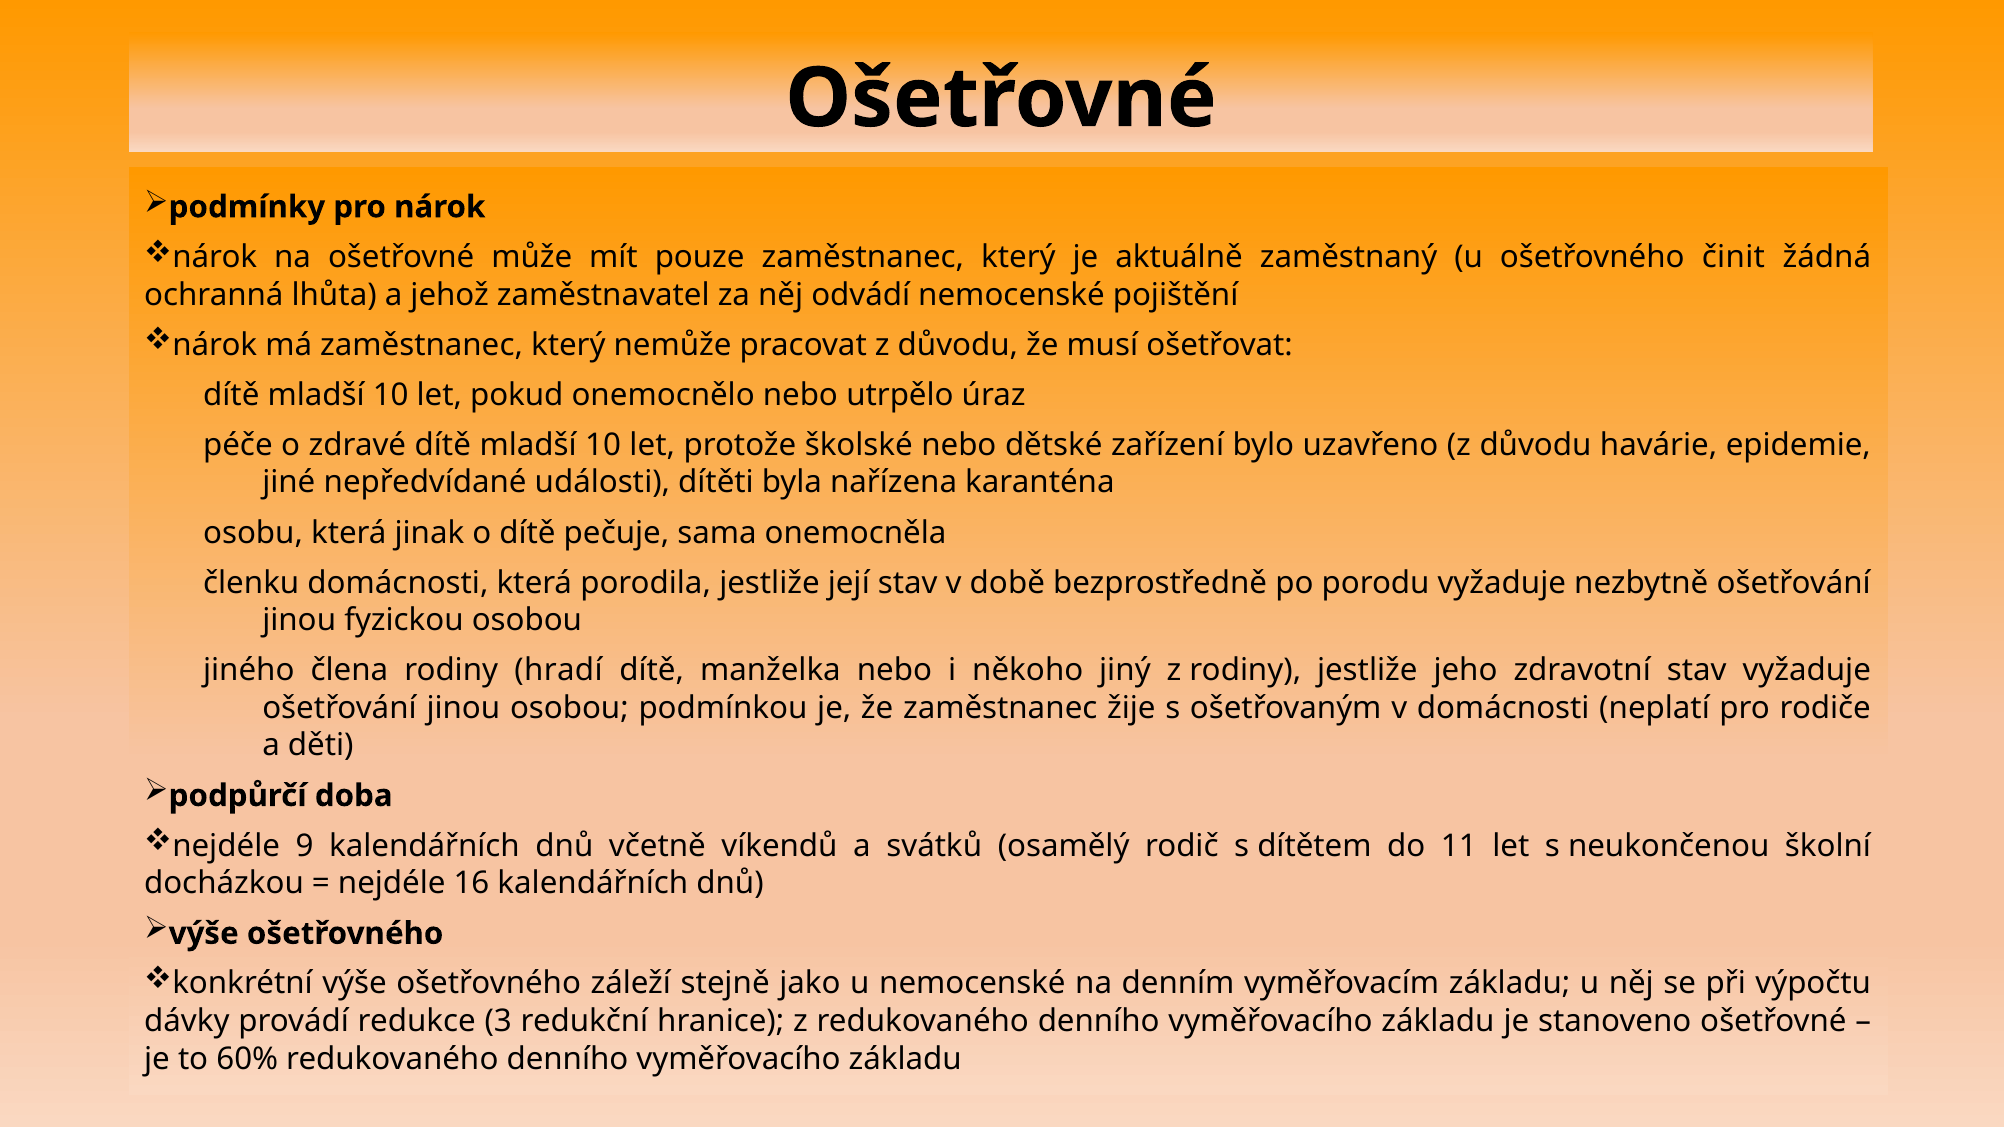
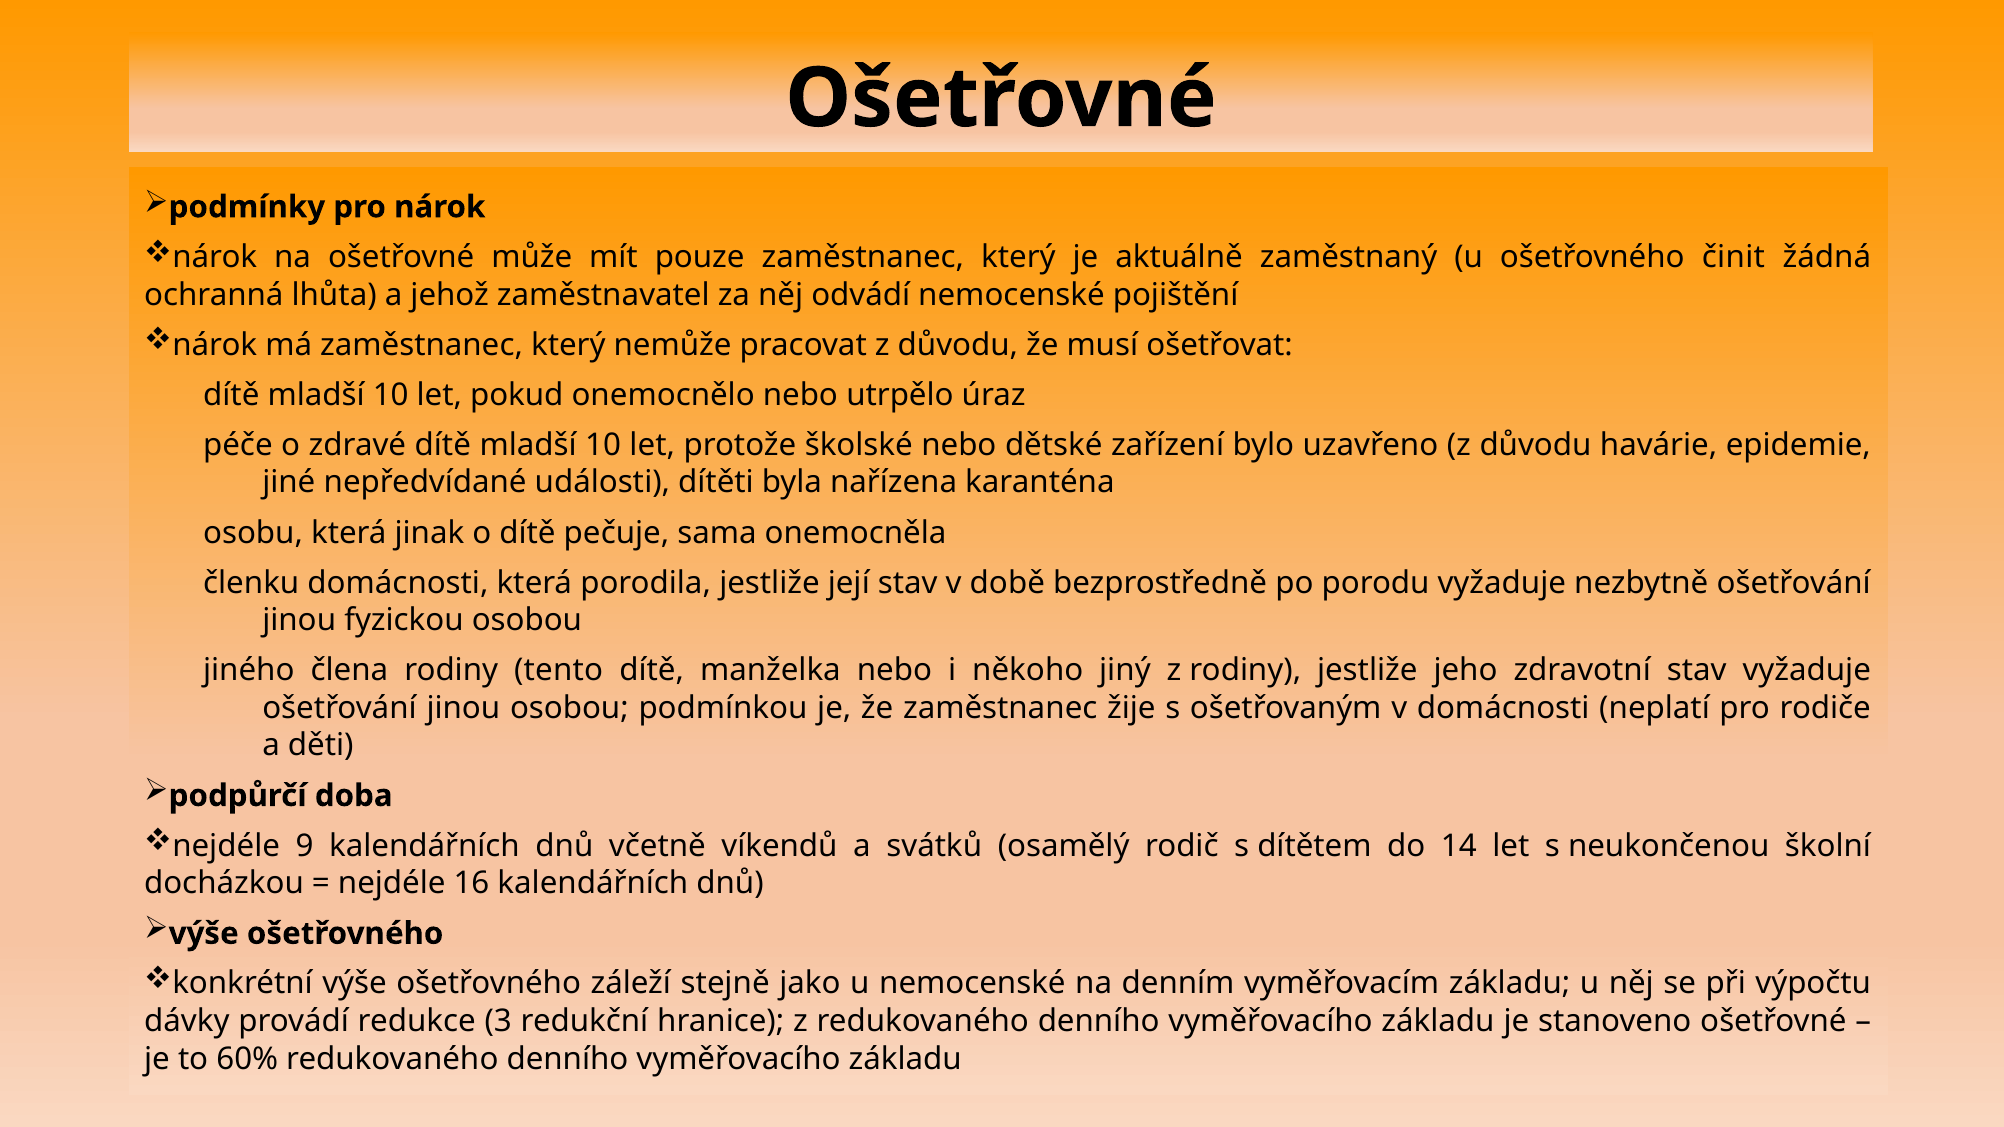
hradí: hradí -> tento (559, 671)
11: 11 -> 14 (1459, 846)
